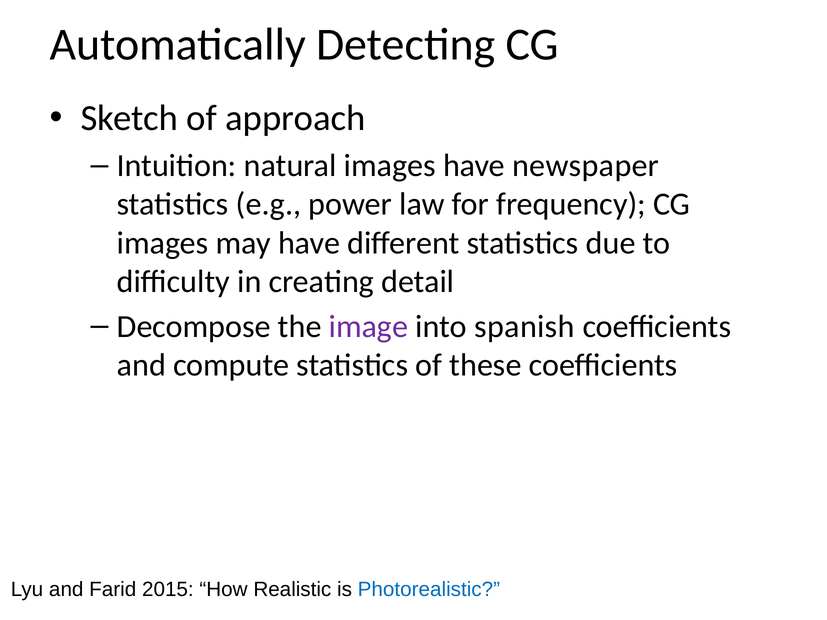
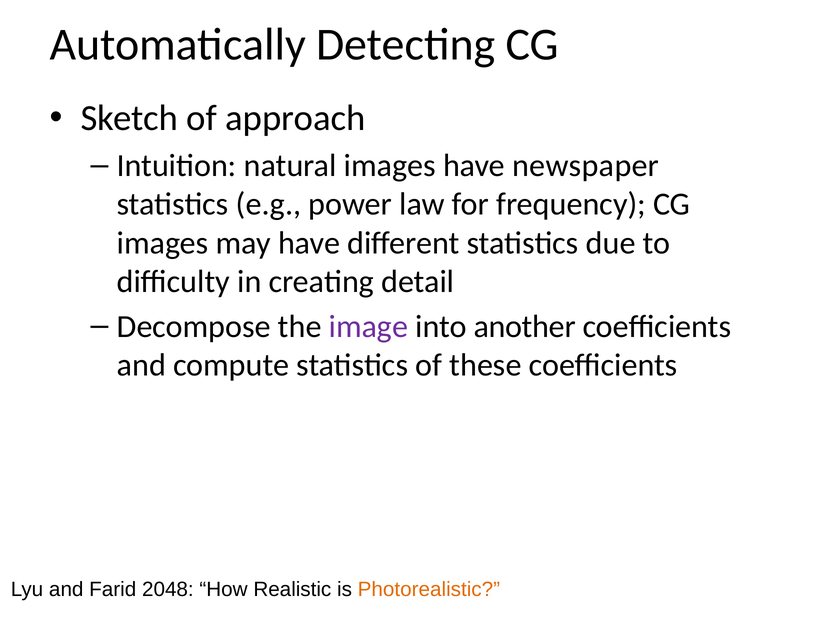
spanish: spanish -> another (525, 327)
2015: 2015 -> 2048 (168, 590)
Photorealistic colour: blue -> orange (429, 590)
